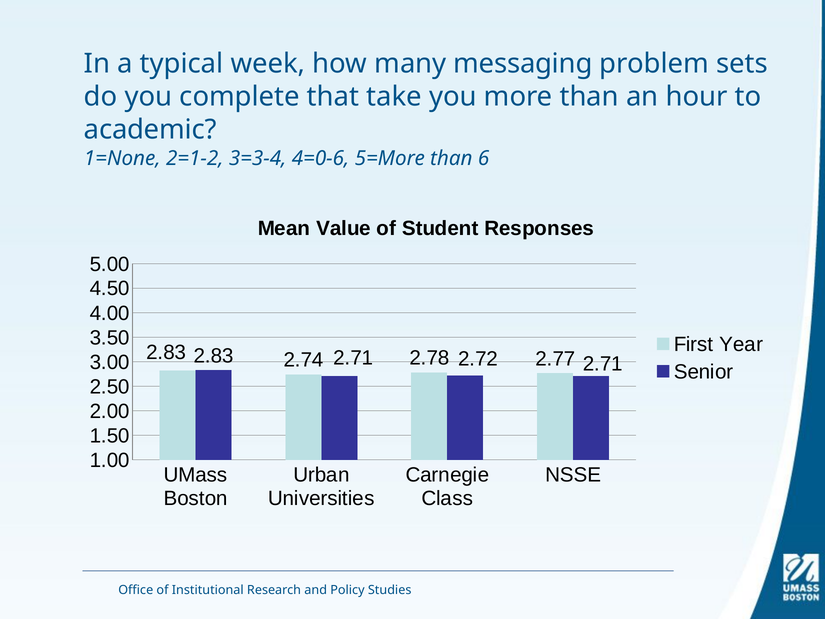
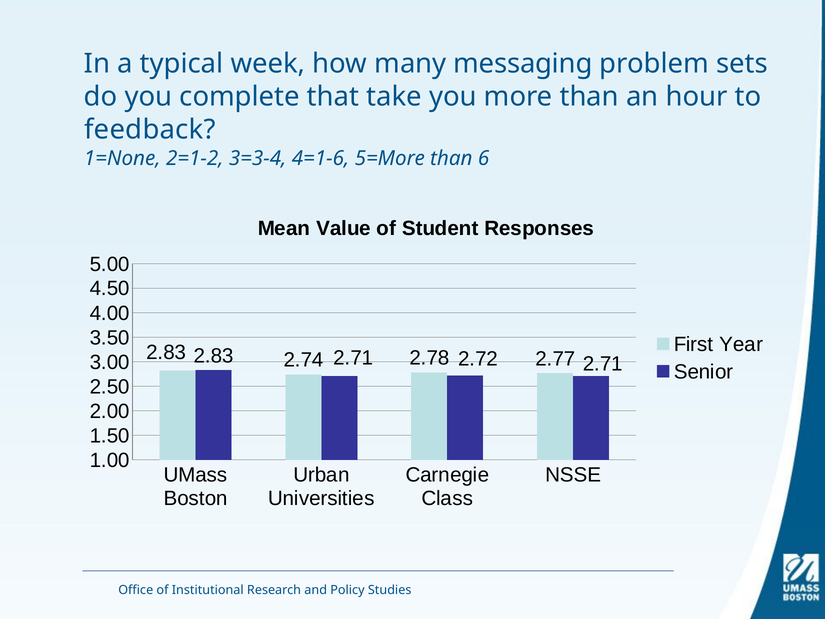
academic: academic -> feedback (150, 130)
4=0-6: 4=0-6 -> 4=1-6 (321, 158)
